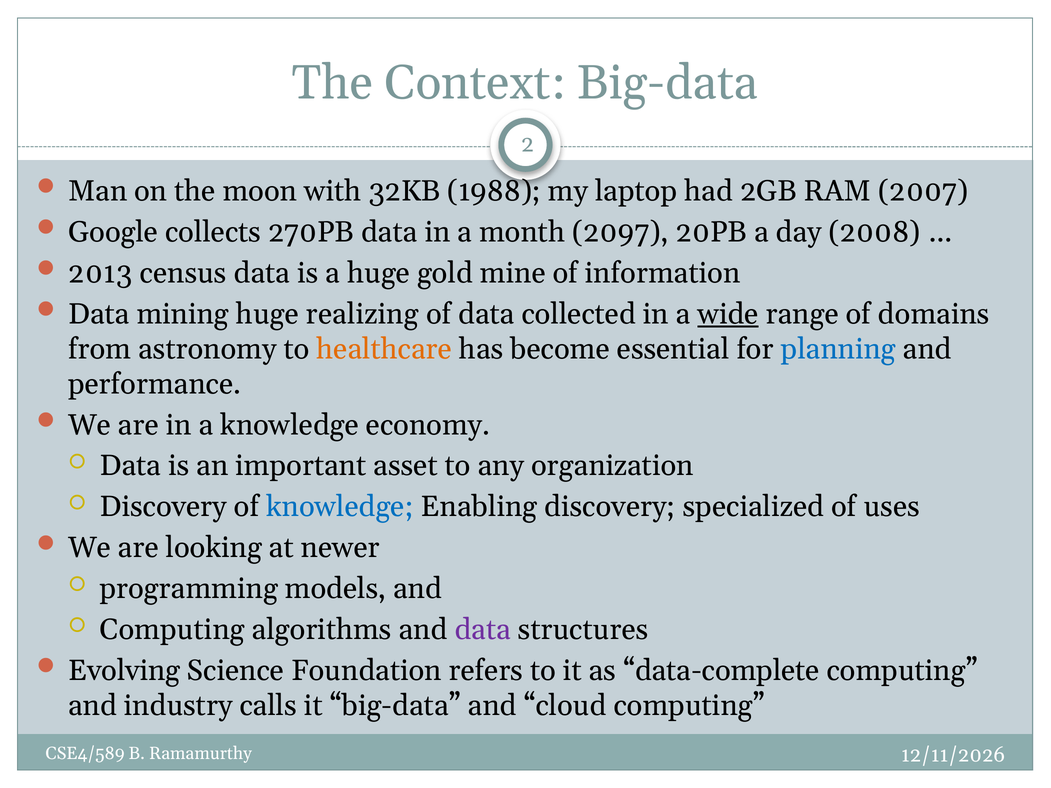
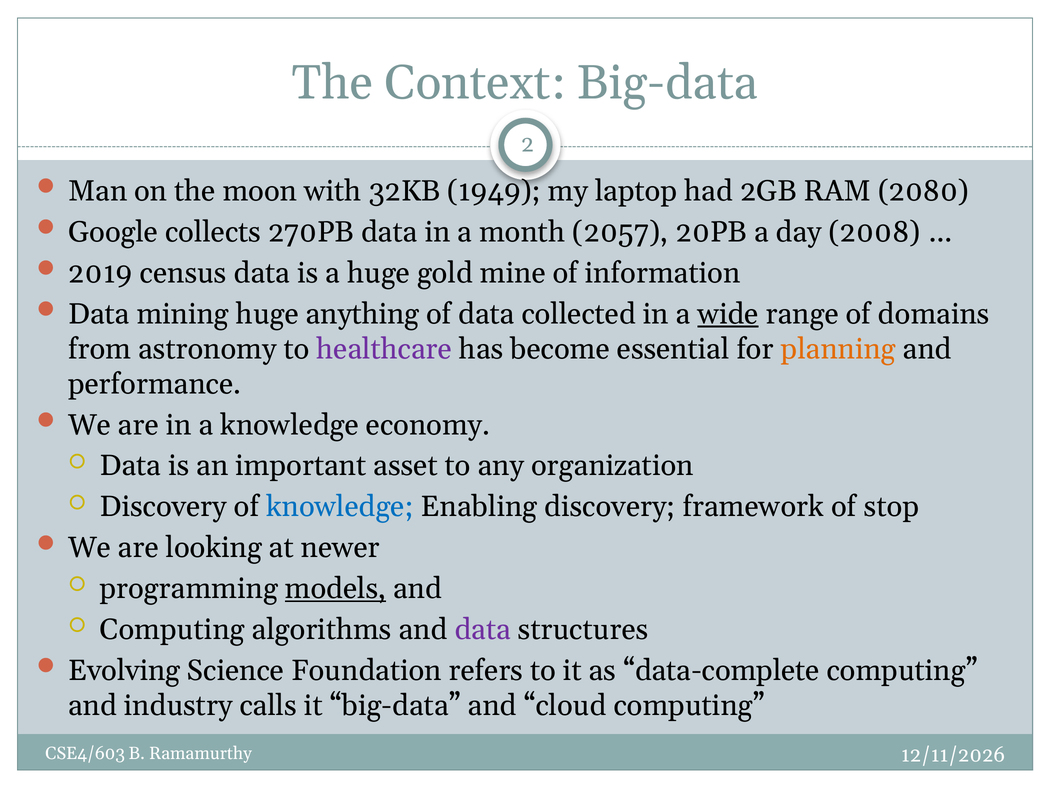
1988: 1988 -> 1949 (494, 191)
2007: 2007 -> 2080 (923, 191)
2097: 2097 -> 2057 (620, 232)
2013: 2013 -> 2019 (100, 273)
realizing: realizing -> anything (362, 314)
healthcare colour: orange -> purple (384, 349)
planning colour: blue -> orange (838, 349)
specialized: specialized -> framework (753, 507)
uses: uses -> stop (892, 507)
models underline: none -> present (336, 589)
CSE4/589: CSE4/589 -> CSE4/603 (85, 754)
